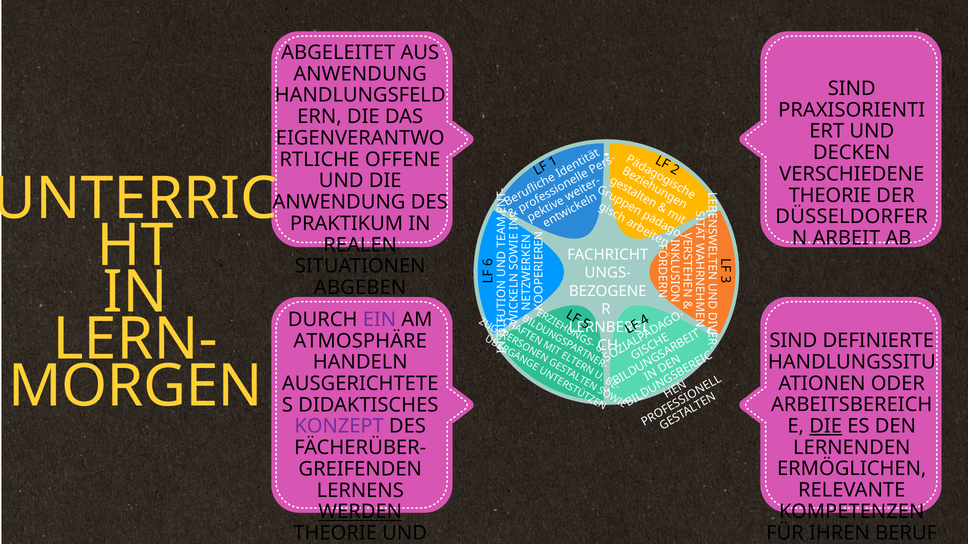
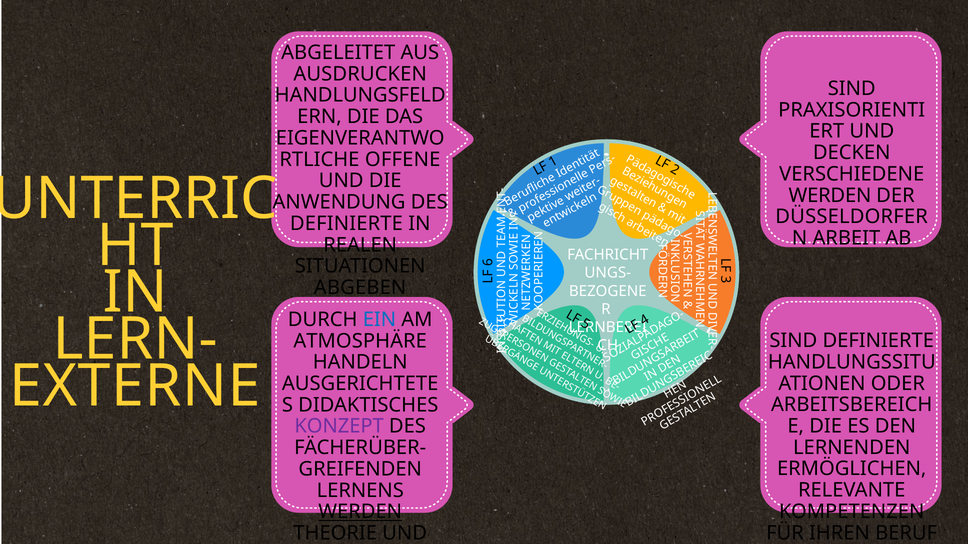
ANWENDUNG: ANWENDUNG -> AUSDRUCKEN (360, 74)
THEORIE: THEORIE -> WERDEN (830, 196)
PRAKTIKUM: PRAKTIKUM -> DEFINIERTE (346, 224)
EIN colour: purple -> blue (379, 320)
MORGEN: MORGEN -> EXTERNE (135, 386)
DIE underline: present -> none (826, 427)
